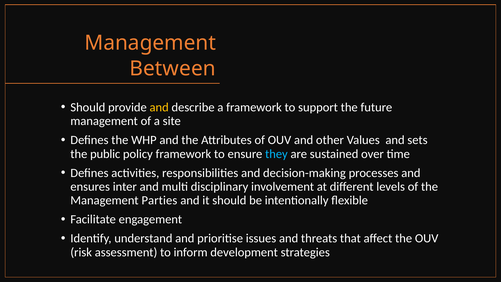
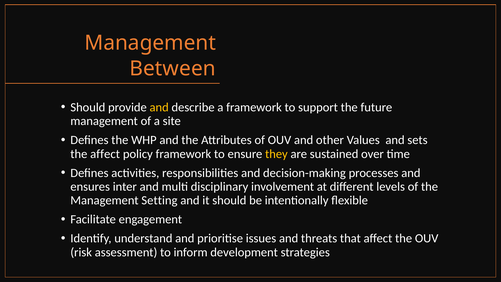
the public: public -> affect (105, 154)
they colour: light blue -> yellow (276, 154)
Parties: Parties -> Setting (159, 200)
